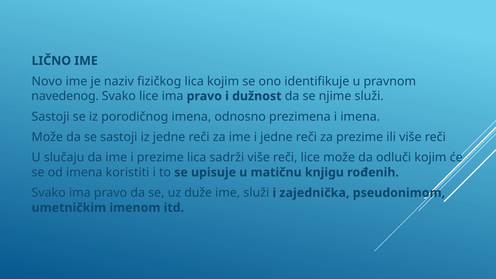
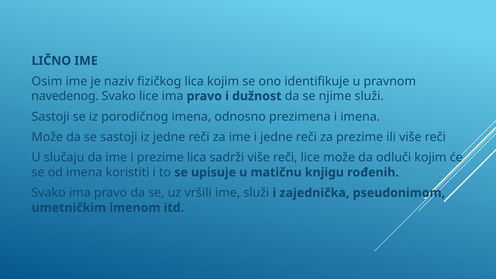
Novo: Novo -> Osim (47, 81)
duže: duže -> vršili (198, 193)
